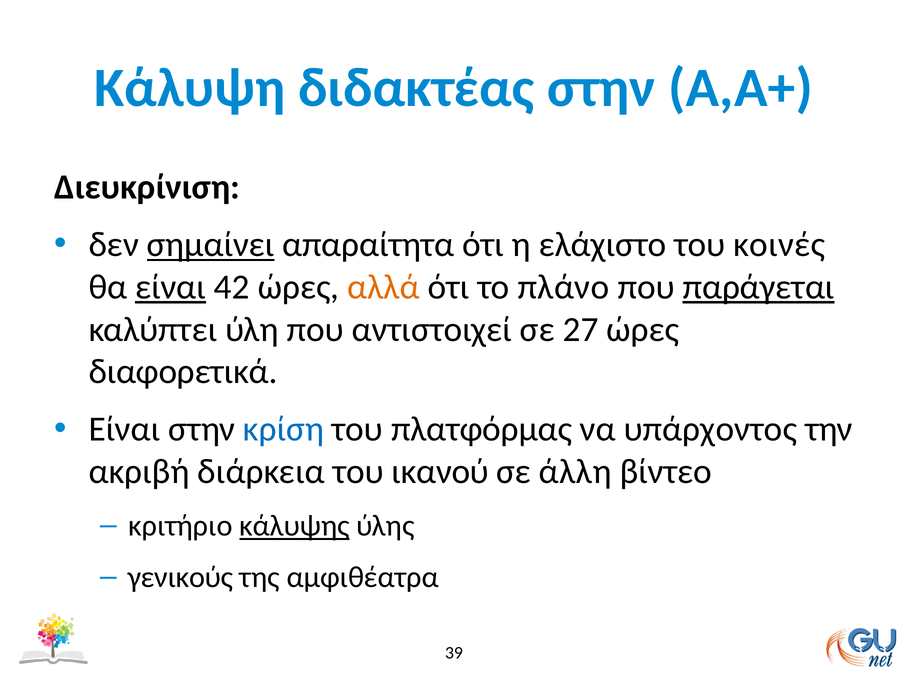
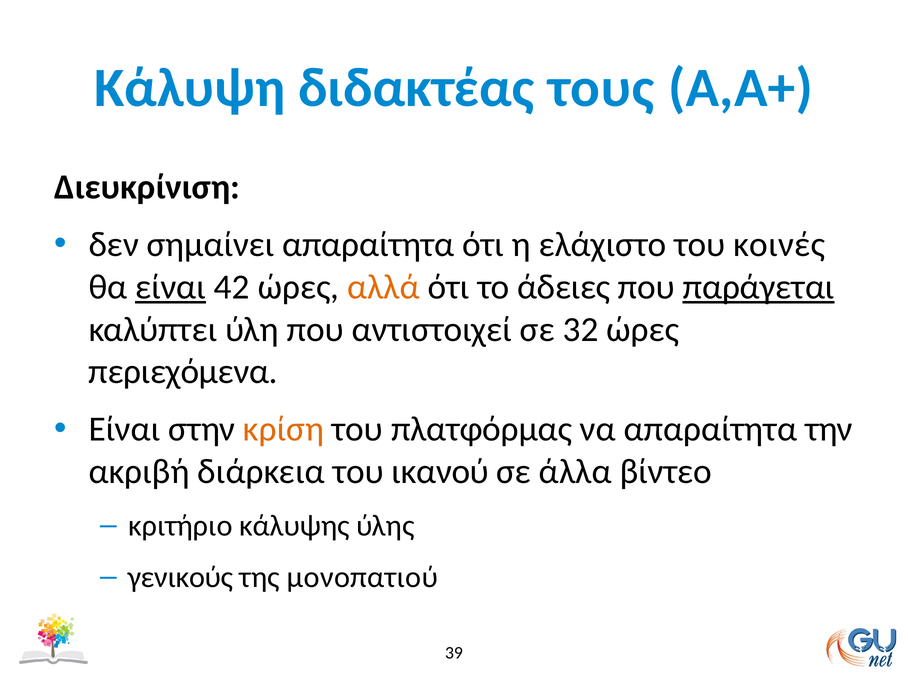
διδακτέας στην: στην -> τους (601, 88)
σημαίνει underline: present -> none (211, 245)
πλάνο: πλάνο -> άδειες (564, 287)
27: 27 -> 32 (581, 329)
διαφορετικά: διαφορετικά -> περιεχόμενα (183, 372)
κρίση colour: blue -> orange (284, 429)
να υπάρχοντος: υπάρχοντος -> απαραίτητα (710, 429)
άλλη: άλλη -> άλλα (575, 472)
κάλυψης underline: present -> none (295, 526)
αμφιθέατρα: αμφιθέατρα -> μονοπατιού (363, 577)
